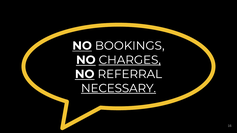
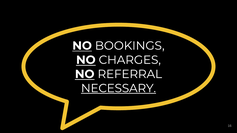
CHARGES underline: present -> none (130, 60)
